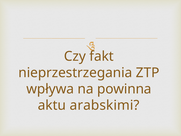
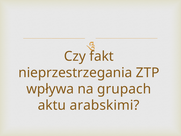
powinna: powinna -> grupach (124, 89)
